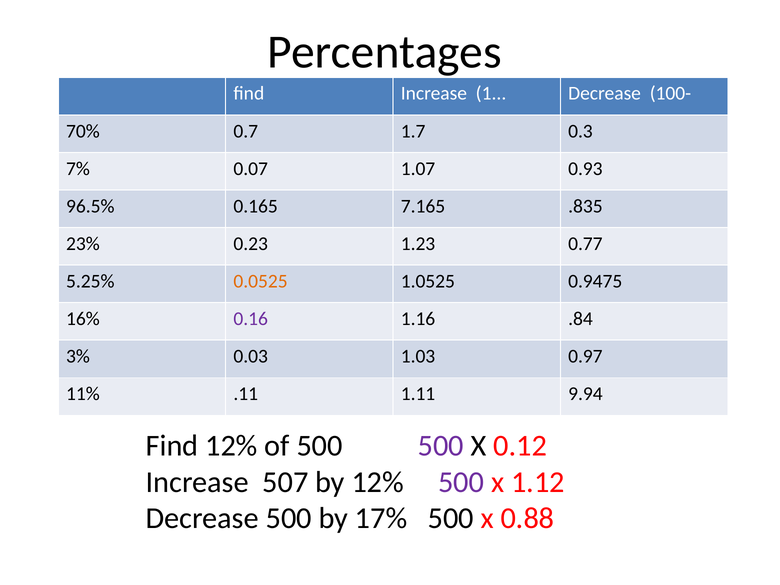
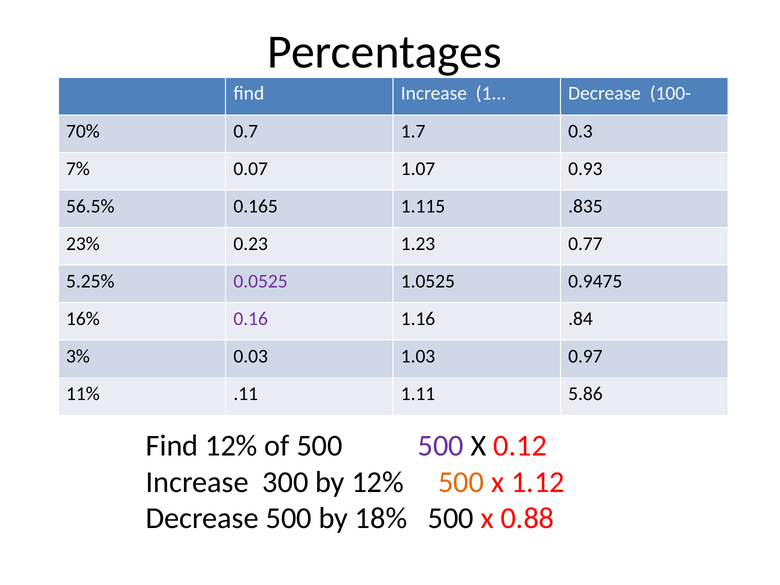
96.5%: 96.5% -> 56.5% (90, 206)
7.165: 7.165 -> 1.115 (423, 206)
0.0525 colour: orange -> purple (261, 281)
9.94: 9.94 -> 5.86 (585, 394)
507: 507 -> 300 (285, 482)
500 colour: purple -> orange (461, 482)
17%: 17% -> 18% (381, 518)
